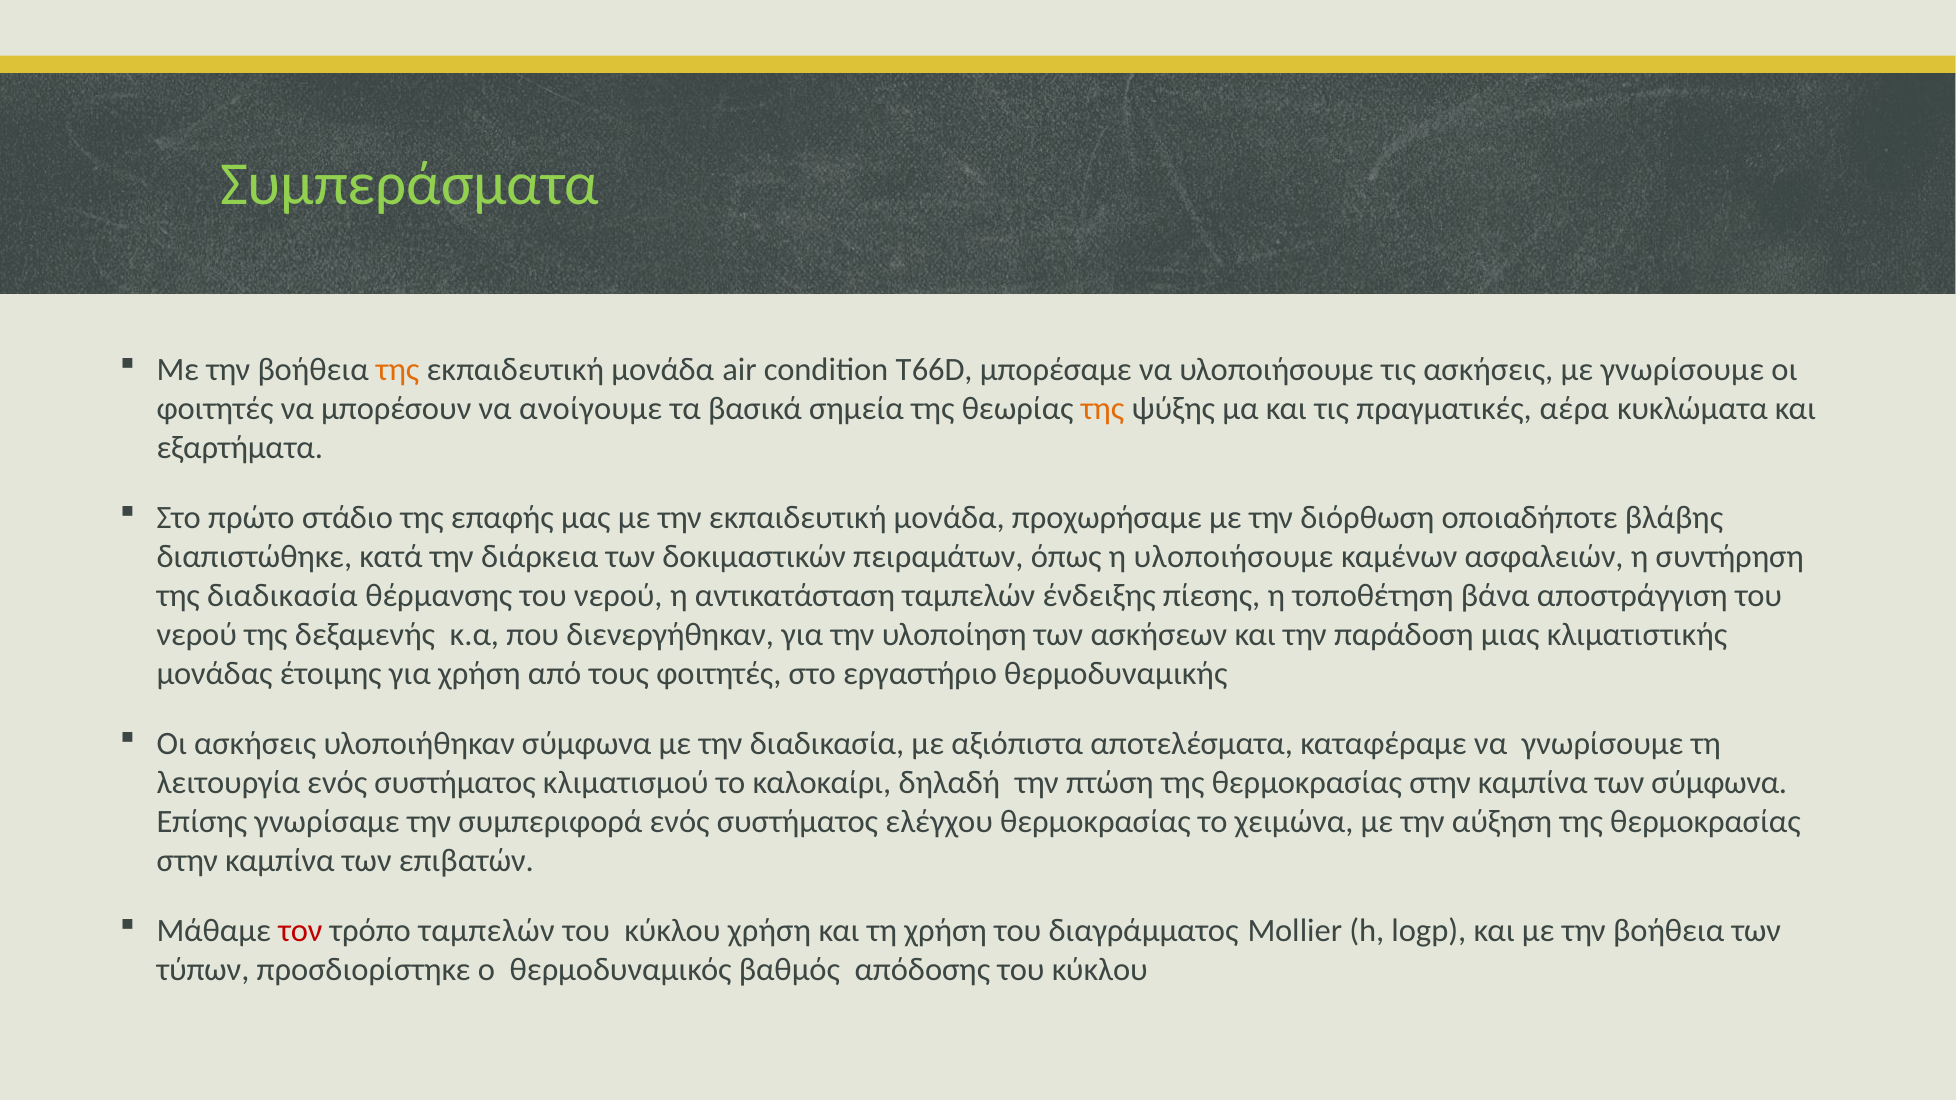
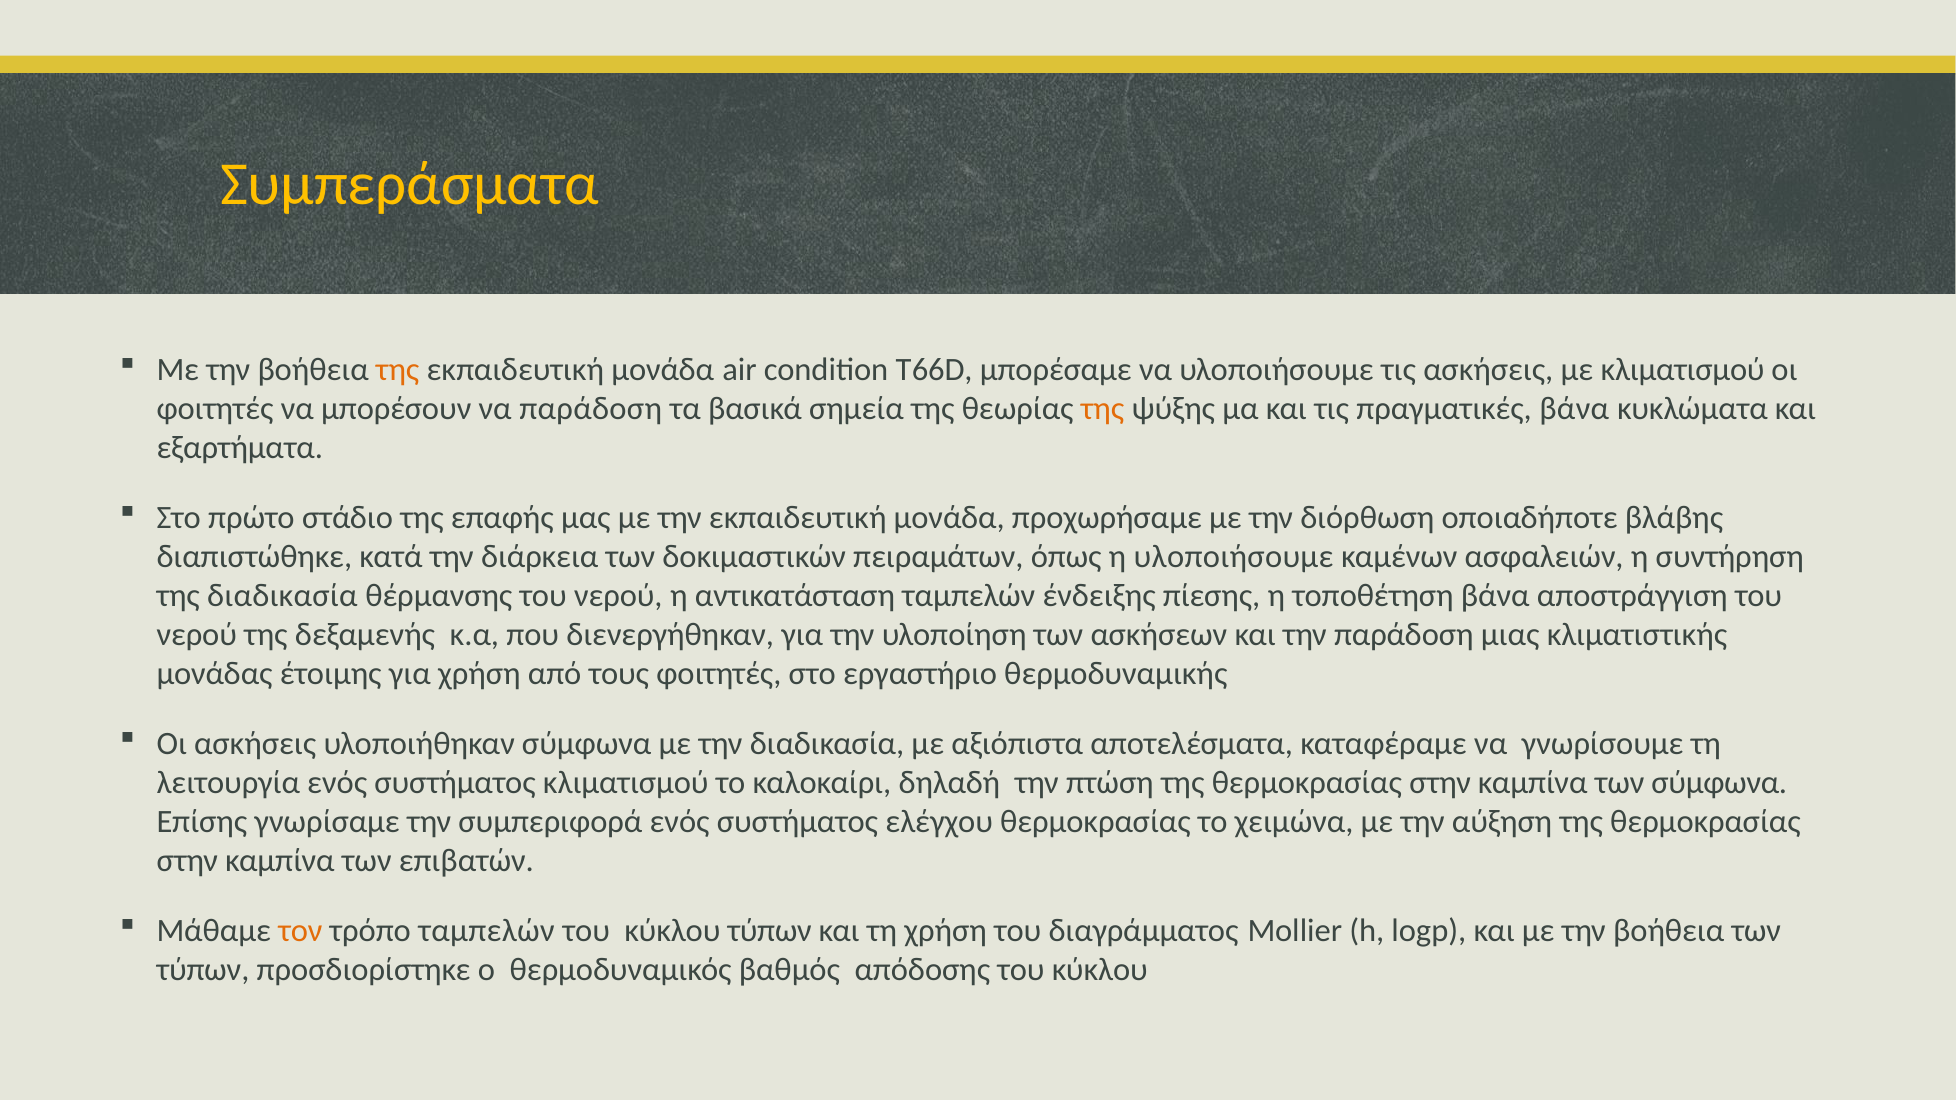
Συμπεράσματα colour: light green -> yellow (410, 185)
με γνωρίσουμε: γνωρίσουμε -> κλιματισμού (1683, 370)
να ανοίγουμε: ανοίγουμε -> παράδοση (591, 409)
πραγματικές αέρα: αέρα -> βάνα (1574, 409)
τον colour: red -> orange (300, 931)
κύκλου χρήση: χρήση -> τύπων (770, 931)
